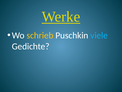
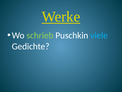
schrieb colour: yellow -> light green (40, 35)
